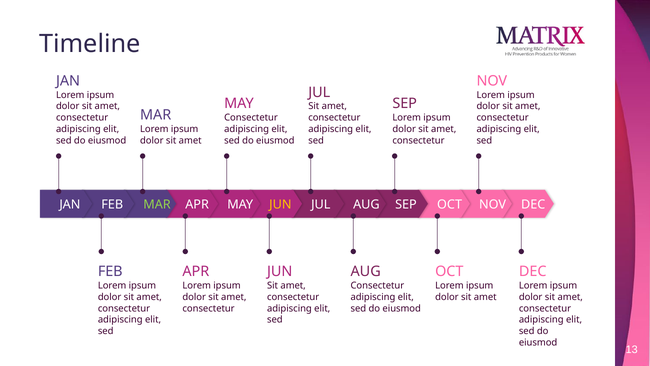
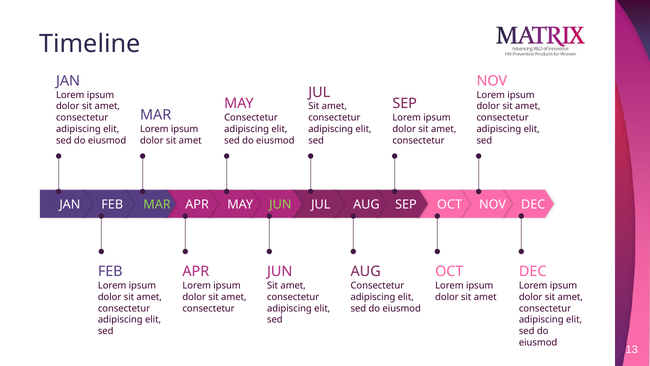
JUN colour: yellow -> light green (280, 204)
